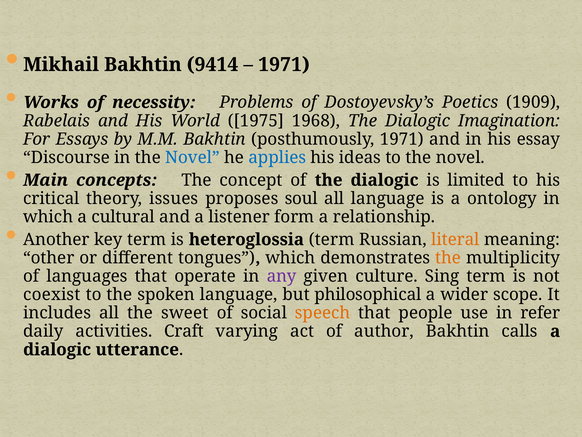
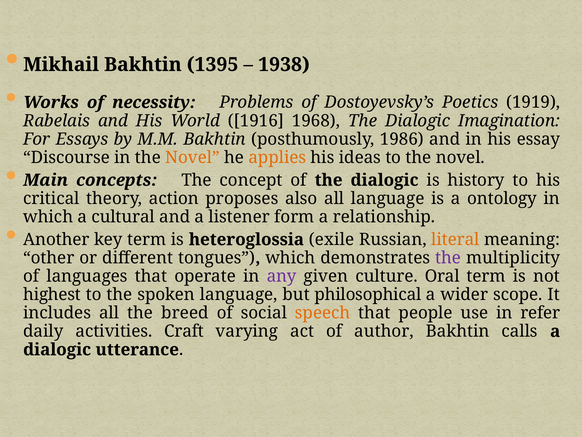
9414: 9414 -> 1395 (213, 65)
1971: 1971 -> 1938 (284, 65)
1909: 1909 -> 1919 (533, 102)
1975: 1975 -> 1916 (256, 121)
posthumously 1971: 1971 -> 1986 (402, 139)
Novel colour: blue -> orange (192, 157)
applies colour: blue -> orange (277, 157)
limited: limited -> history (476, 180)
issues: issues -> action (174, 198)
soul: soul -> also (301, 198)
heteroglossia term: term -> exile (332, 239)
the colour: orange -> purple (448, 258)
Sing: Sing -> Oral (442, 276)
coexist: coexist -> highest (52, 294)
sweet: sweet -> breed (185, 313)
